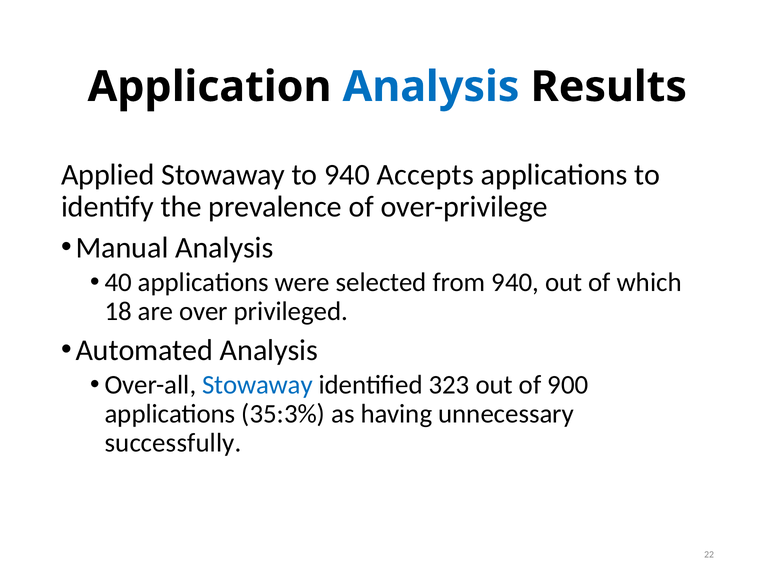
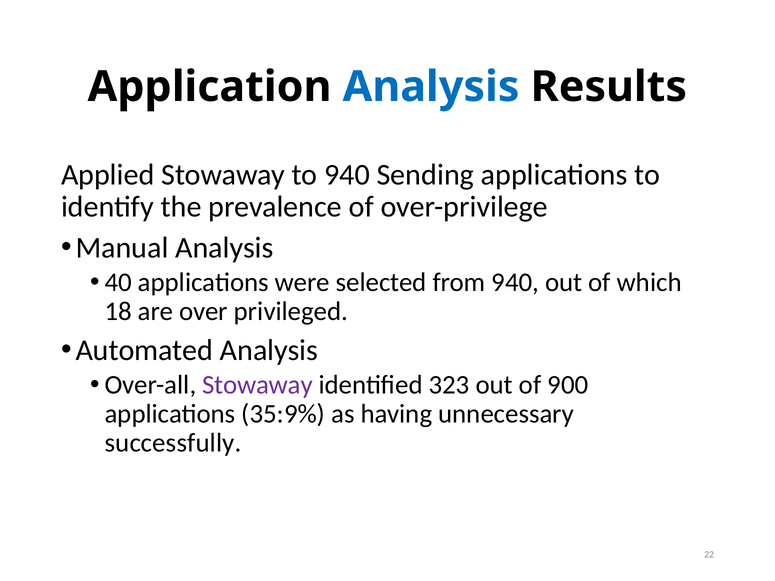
Accepts: Accepts -> Sending (425, 175)
Stowaway colour: blue -> purple (258, 385)
35:3%: 35:3% -> 35:9% (283, 414)
